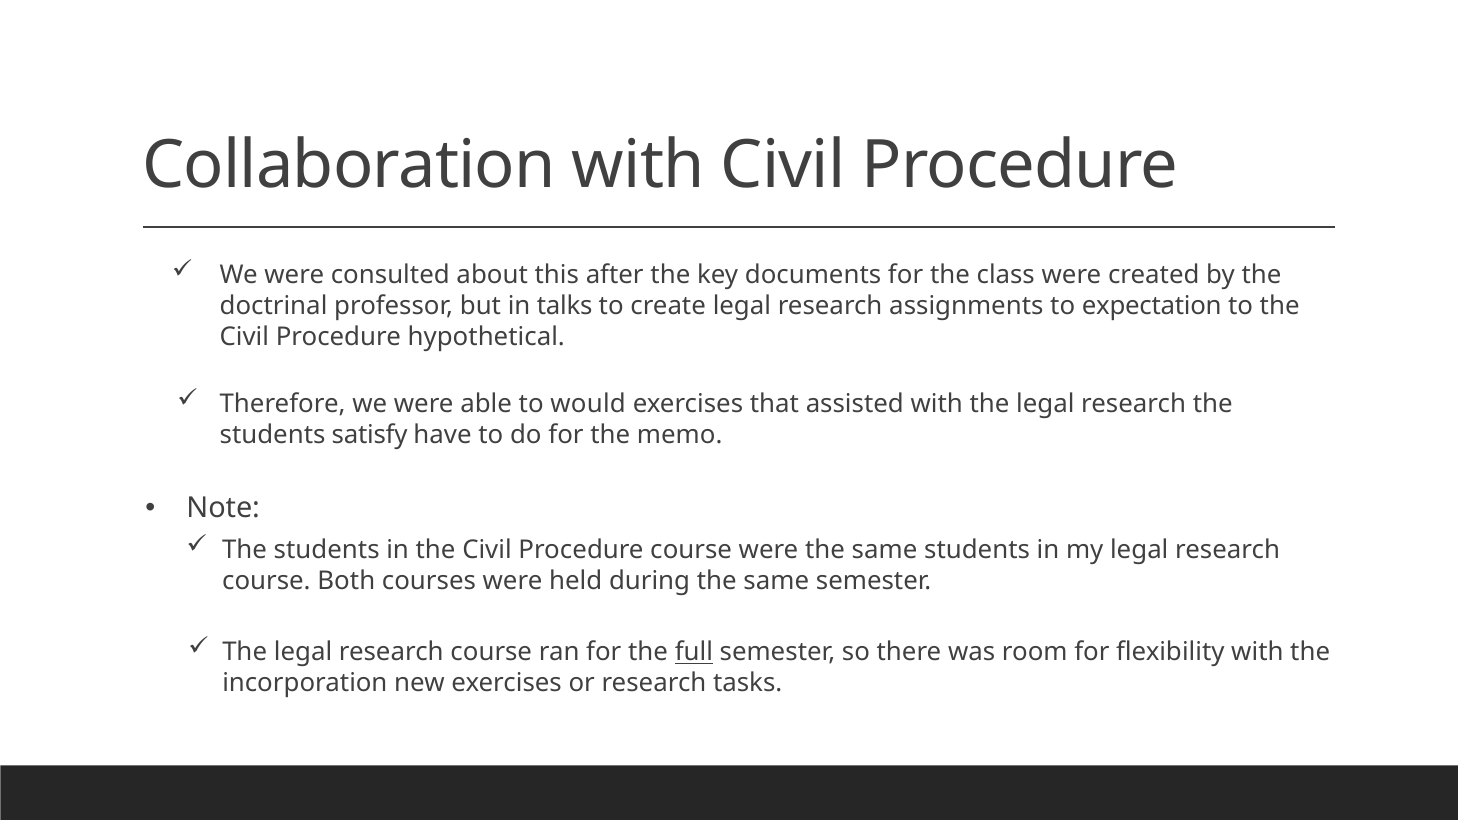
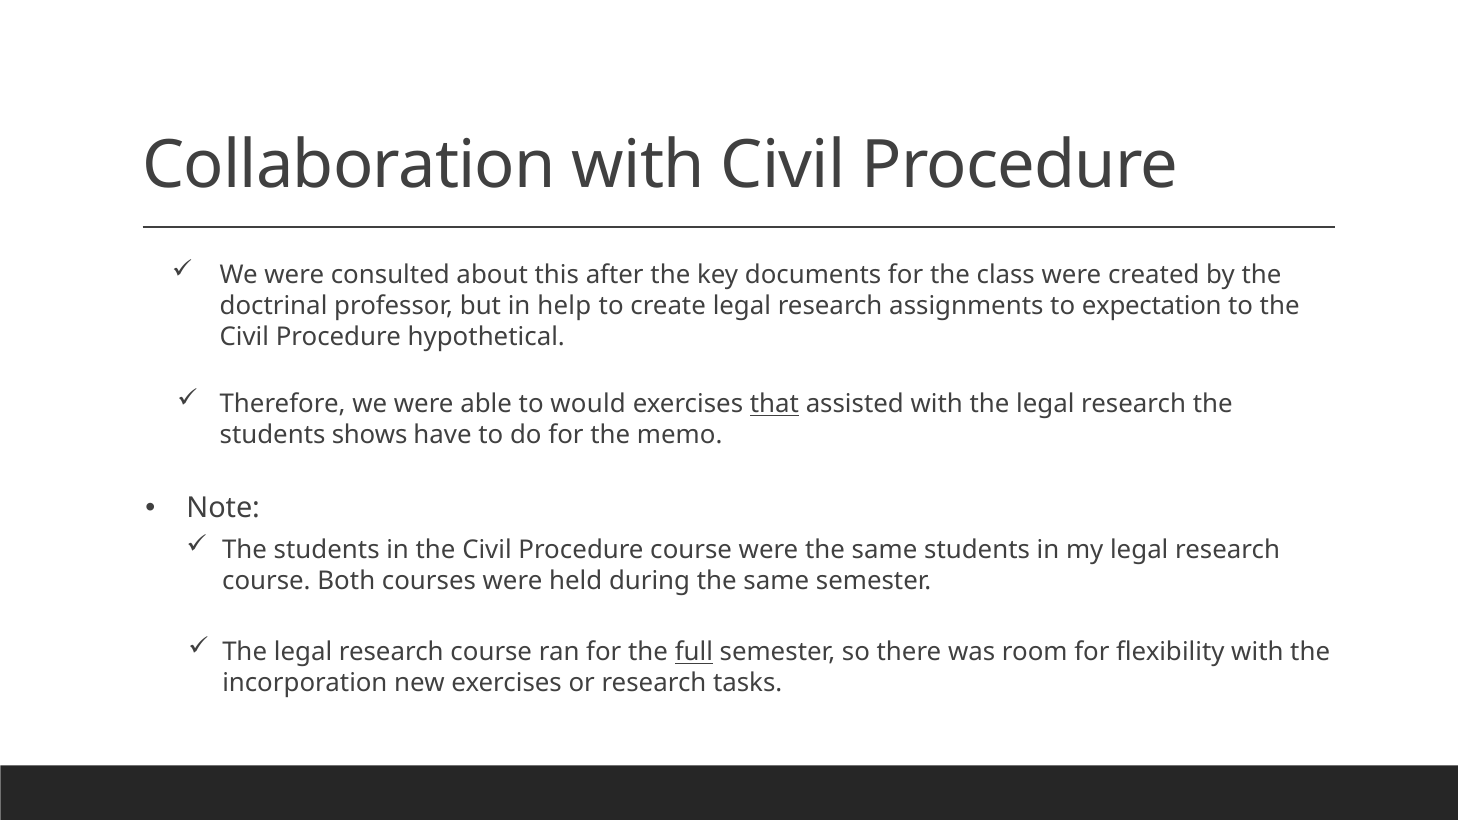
talks: talks -> help (564, 306)
that underline: none -> present (774, 404)
satisfy: satisfy -> shows (370, 435)
